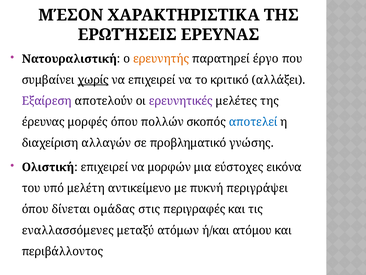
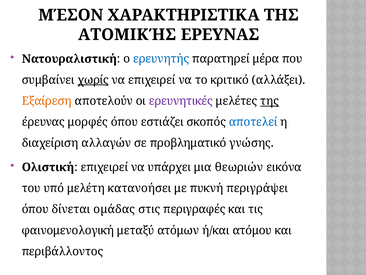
ΕΡΩΤΉΣΕΙΣ: ΕΡΩΤΉΣΕΙΣ -> ΑΤΟΜΙΚΉΣ (127, 35)
ερευνητής colour: orange -> blue (161, 59)
έργο: έργο -> μέρα (266, 59)
Εξαίρεση colour: purple -> orange (47, 101)
της underline: none -> present (270, 101)
πολλών: πολλών -> εστιάζει (162, 122)
μορφών: μορφών -> υπάρχει (169, 167)
εύστοχες: εύστοχες -> θεωριών (239, 167)
αντικείμενο: αντικείμενο -> κατανοήσει (139, 188)
εναλλασσόμενες: εναλλασσόμενες -> φαινομενολογική (68, 230)
